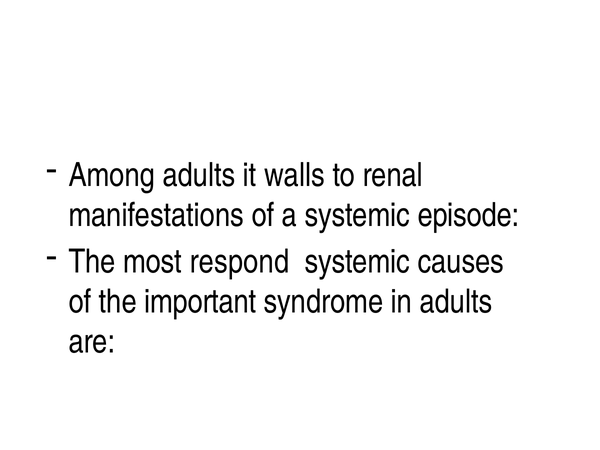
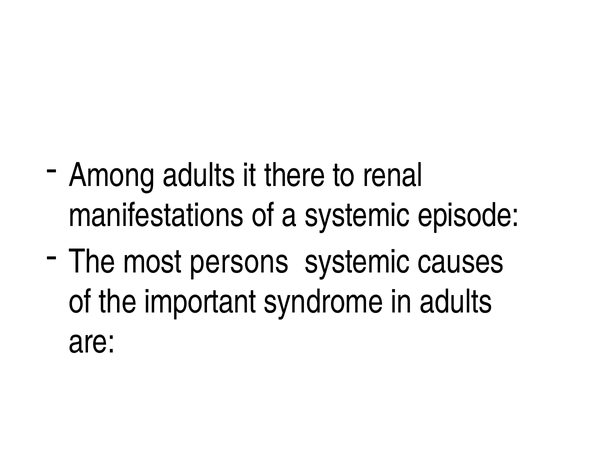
walls: walls -> there (295, 175)
respond: respond -> persons (239, 262)
